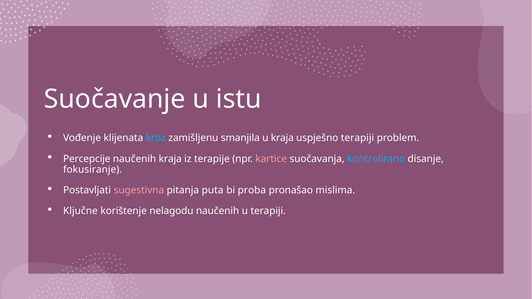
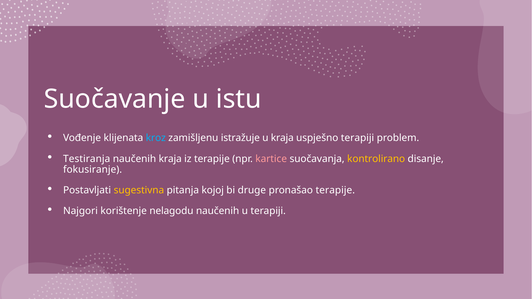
smanjila: smanjila -> istražuje (240, 138)
Percepcije: Percepcije -> Testiranja (87, 159)
kontrolirano colour: light blue -> yellow (376, 159)
sugestivna colour: pink -> yellow (139, 190)
puta: puta -> kojoj (213, 190)
proba: proba -> druge (252, 190)
pronašao mislima: mislima -> terapije (335, 190)
Ključne: Ključne -> Najgori (80, 211)
